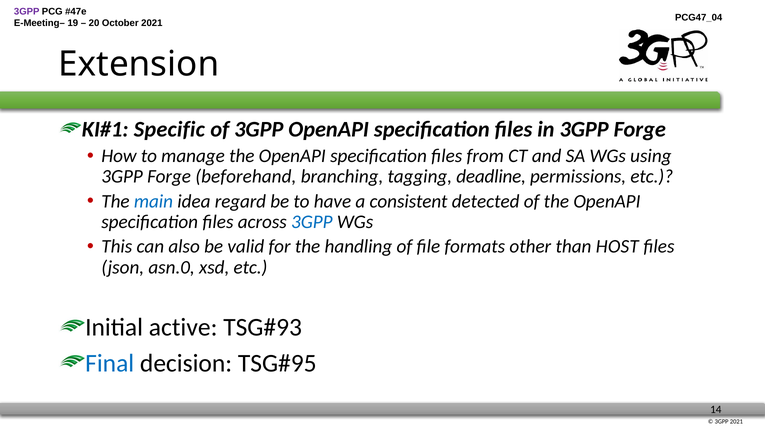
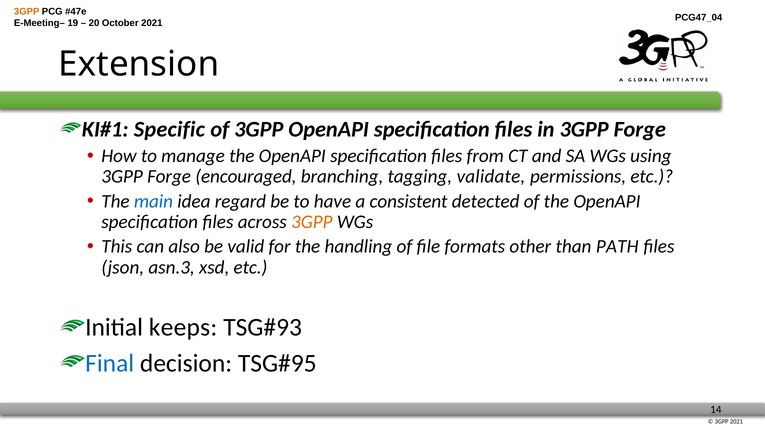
3GPP colour: purple -> orange (27, 11)
beforehand: beforehand -> encouraged (246, 176)
deadline: deadline -> validate (491, 176)
3GPP colour: blue -> orange (312, 222)
HOST: HOST -> PATH (617, 246)
asn.0: asn.0 -> asn.3 (172, 267)
active: active -> keeps (183, 327)
